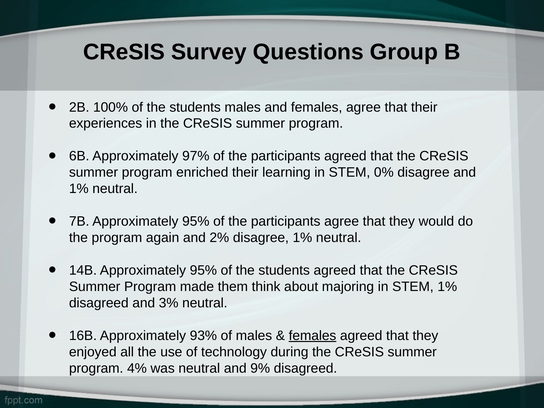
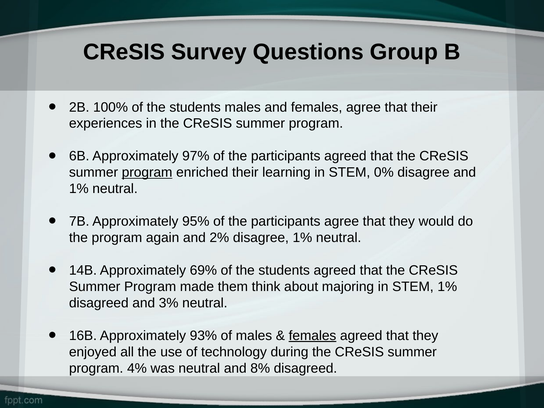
program underline: none -> present (147, 172)
14B Approximately 95%: 95% -> 69% (203, 270)
9%: 9% -> 8% (260, 368)
